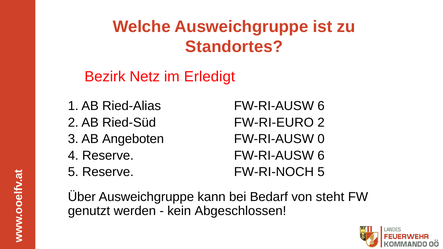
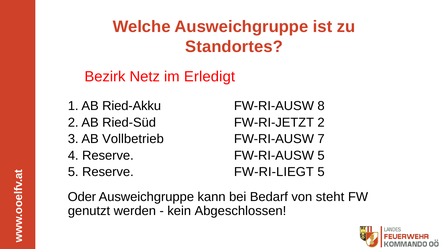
Ried-Alias: Ried-Alias -> Ried-Akku (132, 106)
6: 6 -> 8 (321, 106)
FW-RI-EURO: FW-RI-EURO -> FW-RI-JETZT (274, 123)
Angeboten: Angeboten -> Vollbetrieb (133, 139)
0: 0 -> 7 (321, 139)
Reserve FW-RI-AUSW 6: 6 -> 5 (321, 156)
FW-RI-NOCH: FW-RI-NOCH -> FW-RI-LIEGT (274, 172)
Über: Über -> Oder (82, 197)
